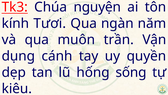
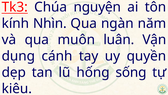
Tươi: Tươi -> Nhìn (50, 23)
trần: trần -> luân (119, 40)
